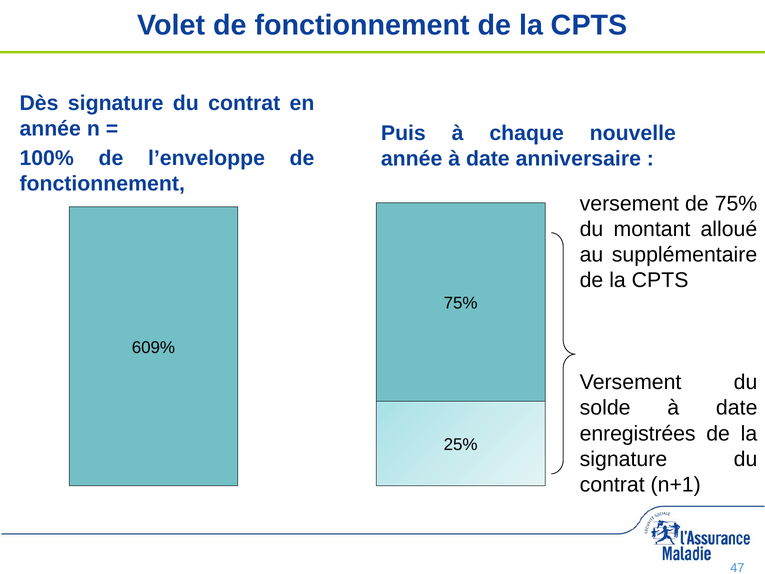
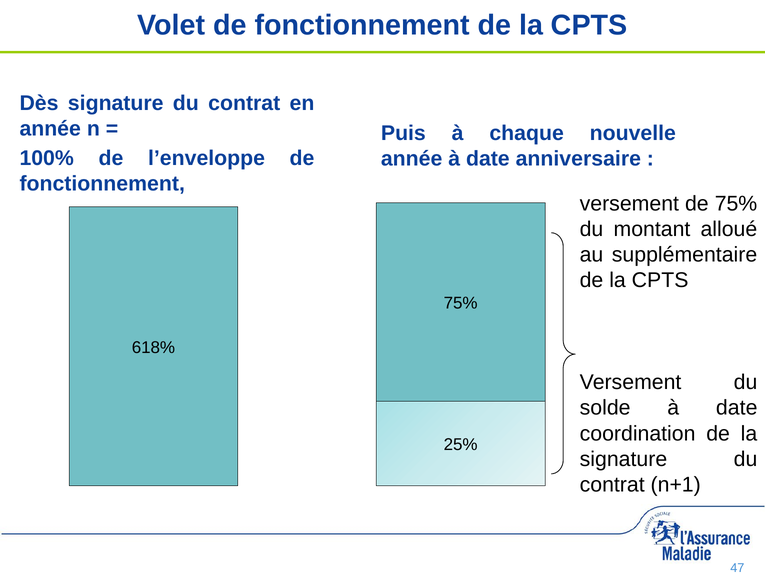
609%: 609% -> 618% (153, 347)
enregistrées: enregistrées -> coordination (638, 433)
